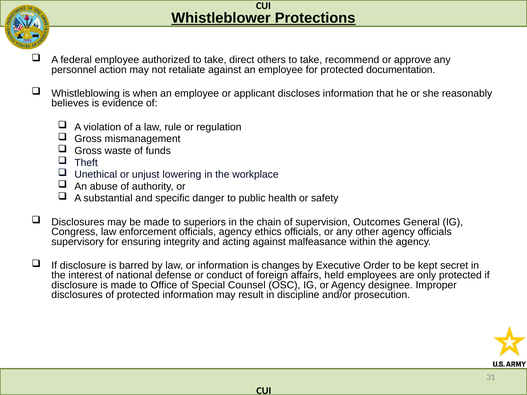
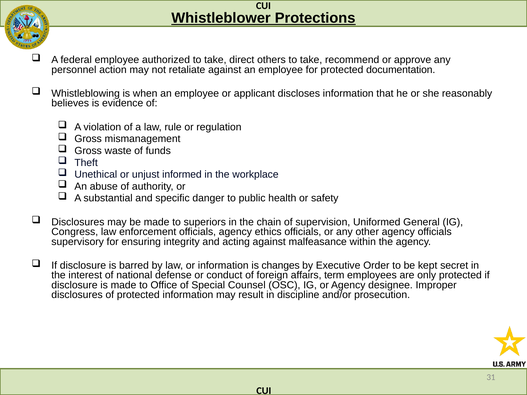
lowering: lowering -> informed (182, 175)
Outcomes: Outcomes -> Uniformed (377, 222)
held: held -> term (334, 275)
